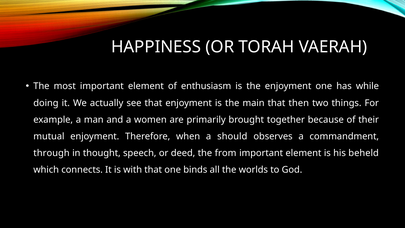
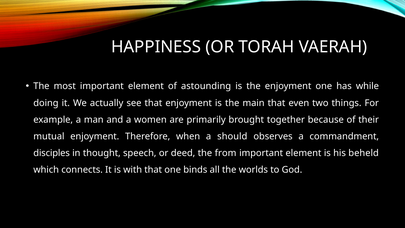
enthusiasm: enthusiasm -> astounding (206, 86)
then: then -> even (299, 103)
through: through -> disciples (52, 153)
